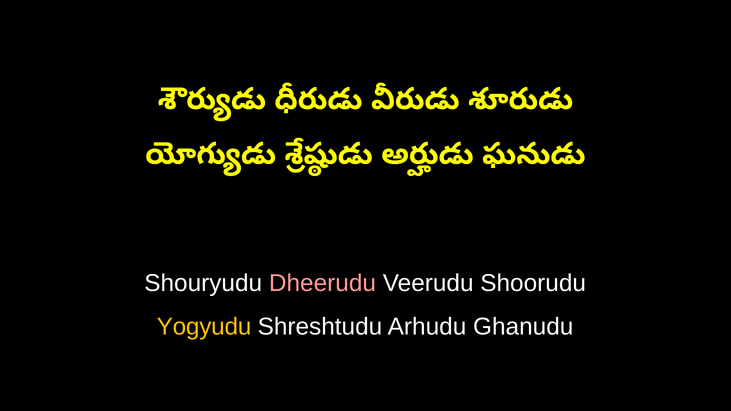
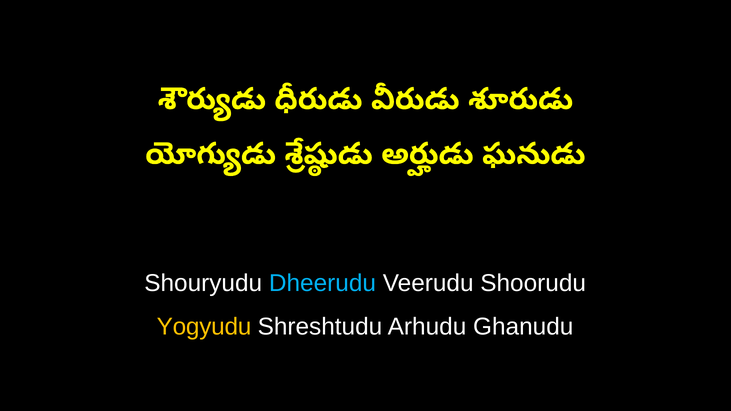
Dheerudu colour: pink -> light blue (322, 283)
